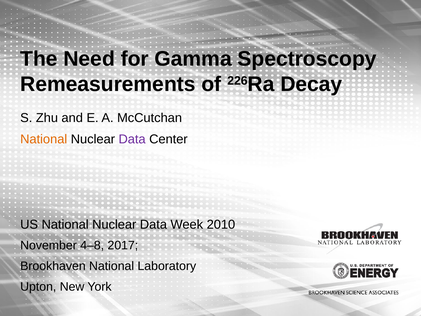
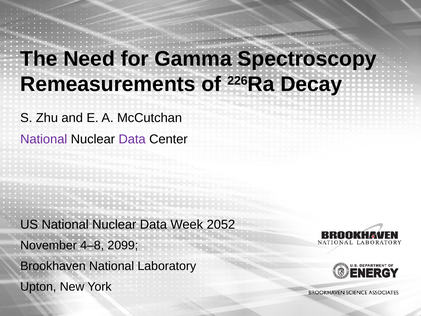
National colour: orange -> purple (44, 139)
2010: 2010 -> 2052 (221, 224)
2017: 2017 -> 2099 (123, 245)
